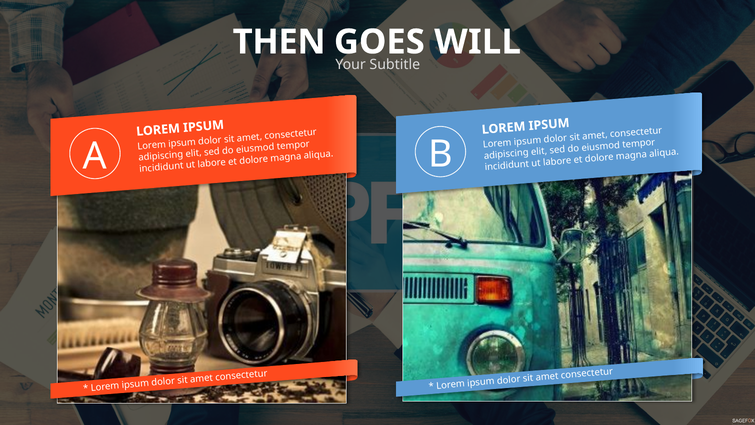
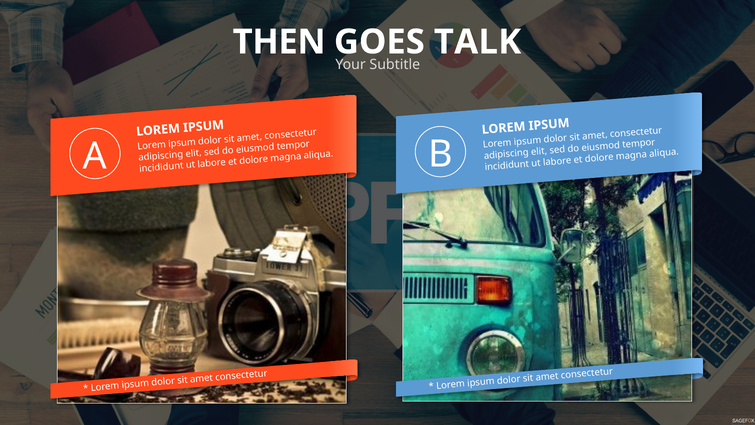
WILL: WILL -> TALK (478, 42)
